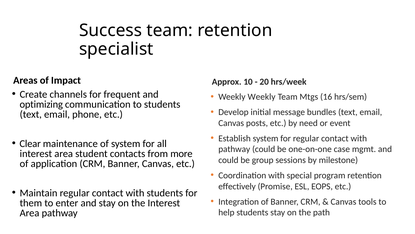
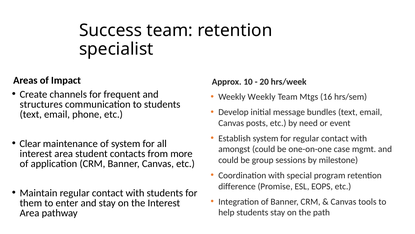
optimizing: optimizing -> structures (41, 104)
pathway: pathway -> amongst (234, 149)
effectively: effectively -> difference (237, 186)
